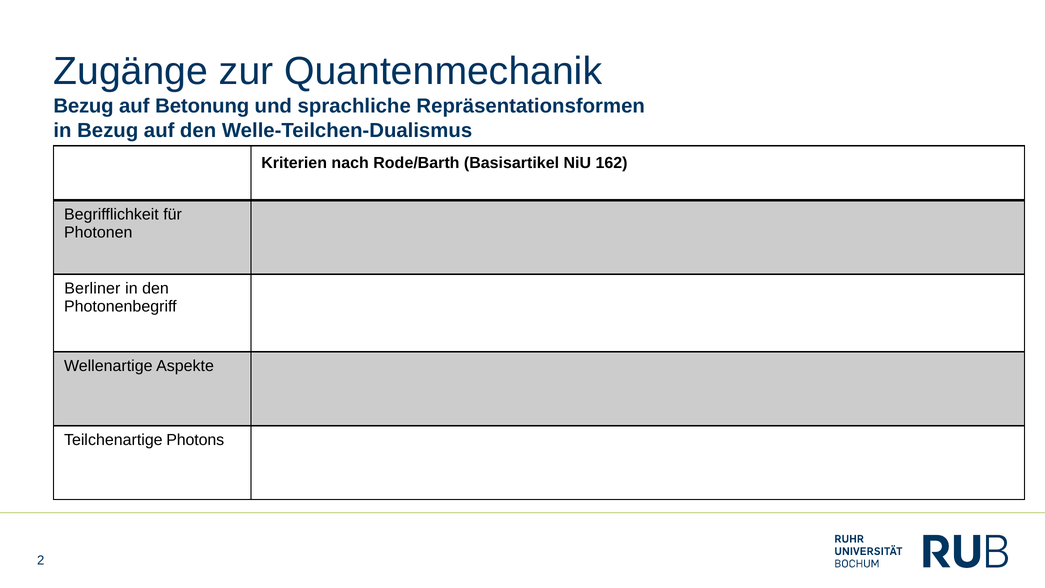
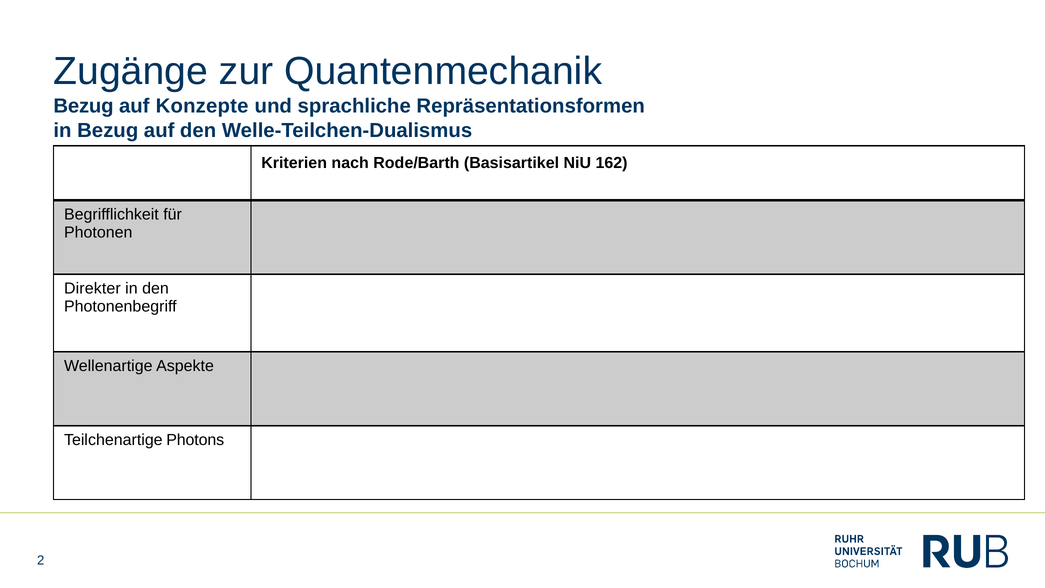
Betonung: Betonung -> Konzepte (202, 106)
Berliner: Berliner -> Direkter (92, 289)
